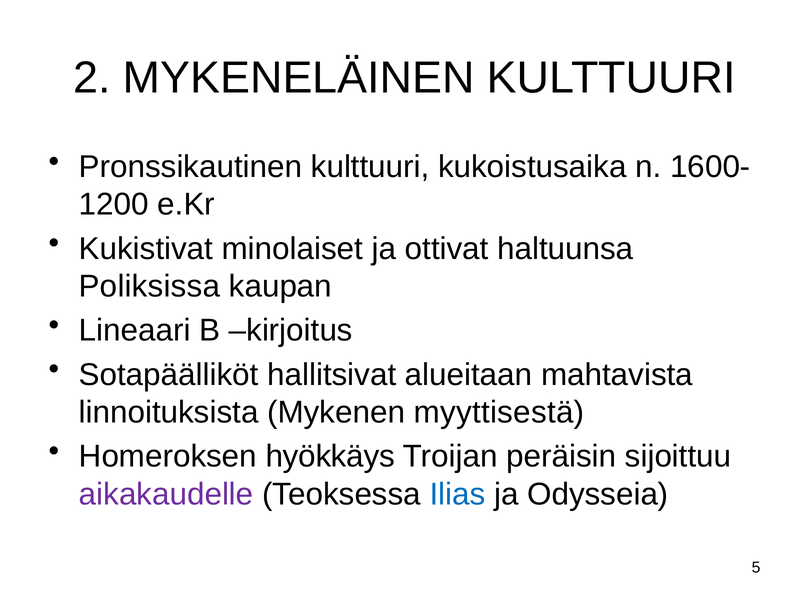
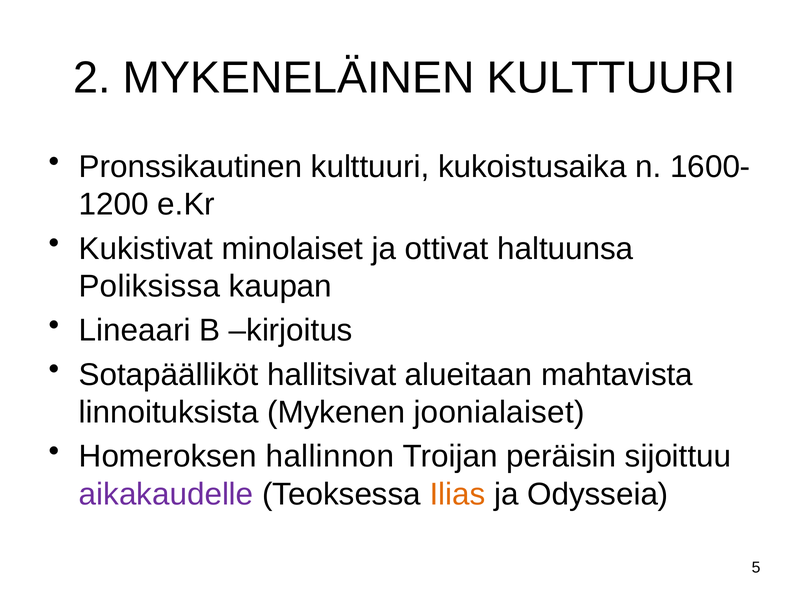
myyttisestä: myyttisestä -> joonialaiset (499, 412)
hyökkäys: hyökkäys -> hallinnon (330, 456)
Ilias colour: blue -> orange (458, 494)
